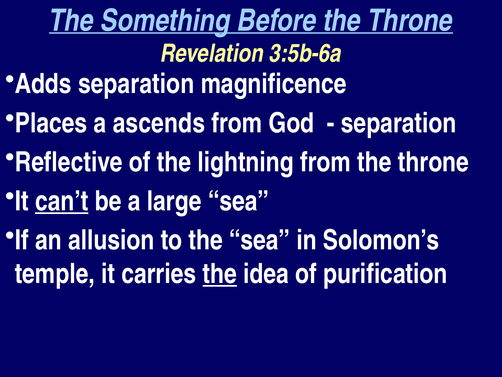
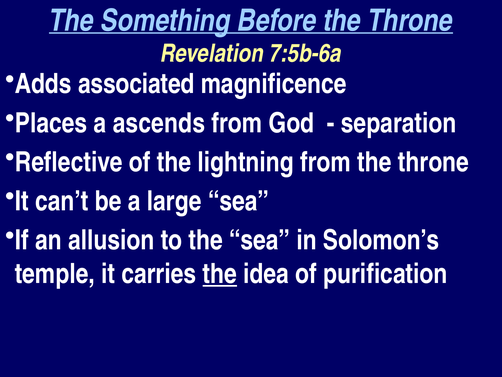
3:5b-6a: 3:5b-6a -> 7:5b-6a (305, 54)
Adds separation: separation -> associated (136, 84)
can’t underline: present -> none (62, 201)
